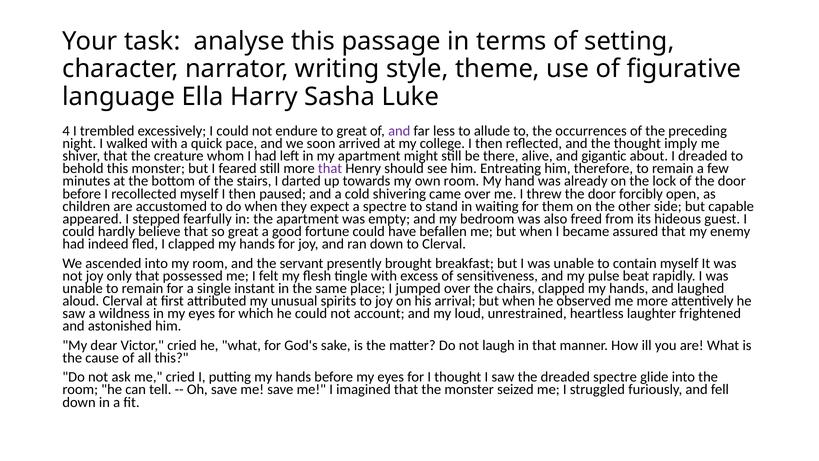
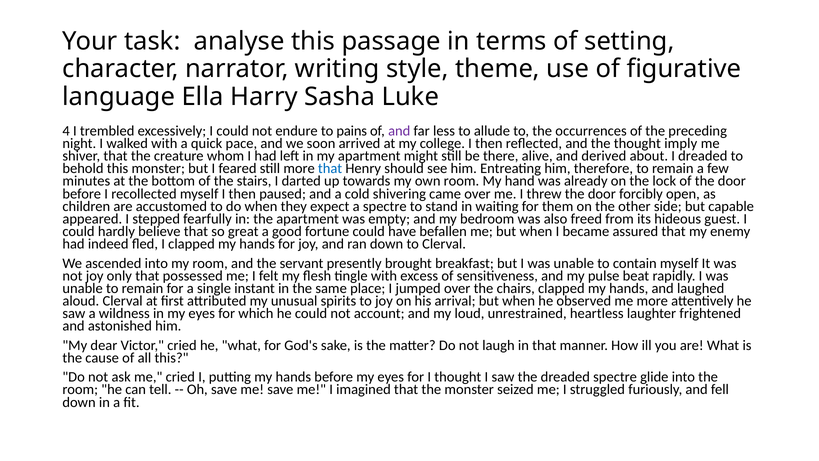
to great: great -> pains (352, 131)
gigantic: gigantic -> derived (604, 156)
that colour: purple -> blue (330, 169)
